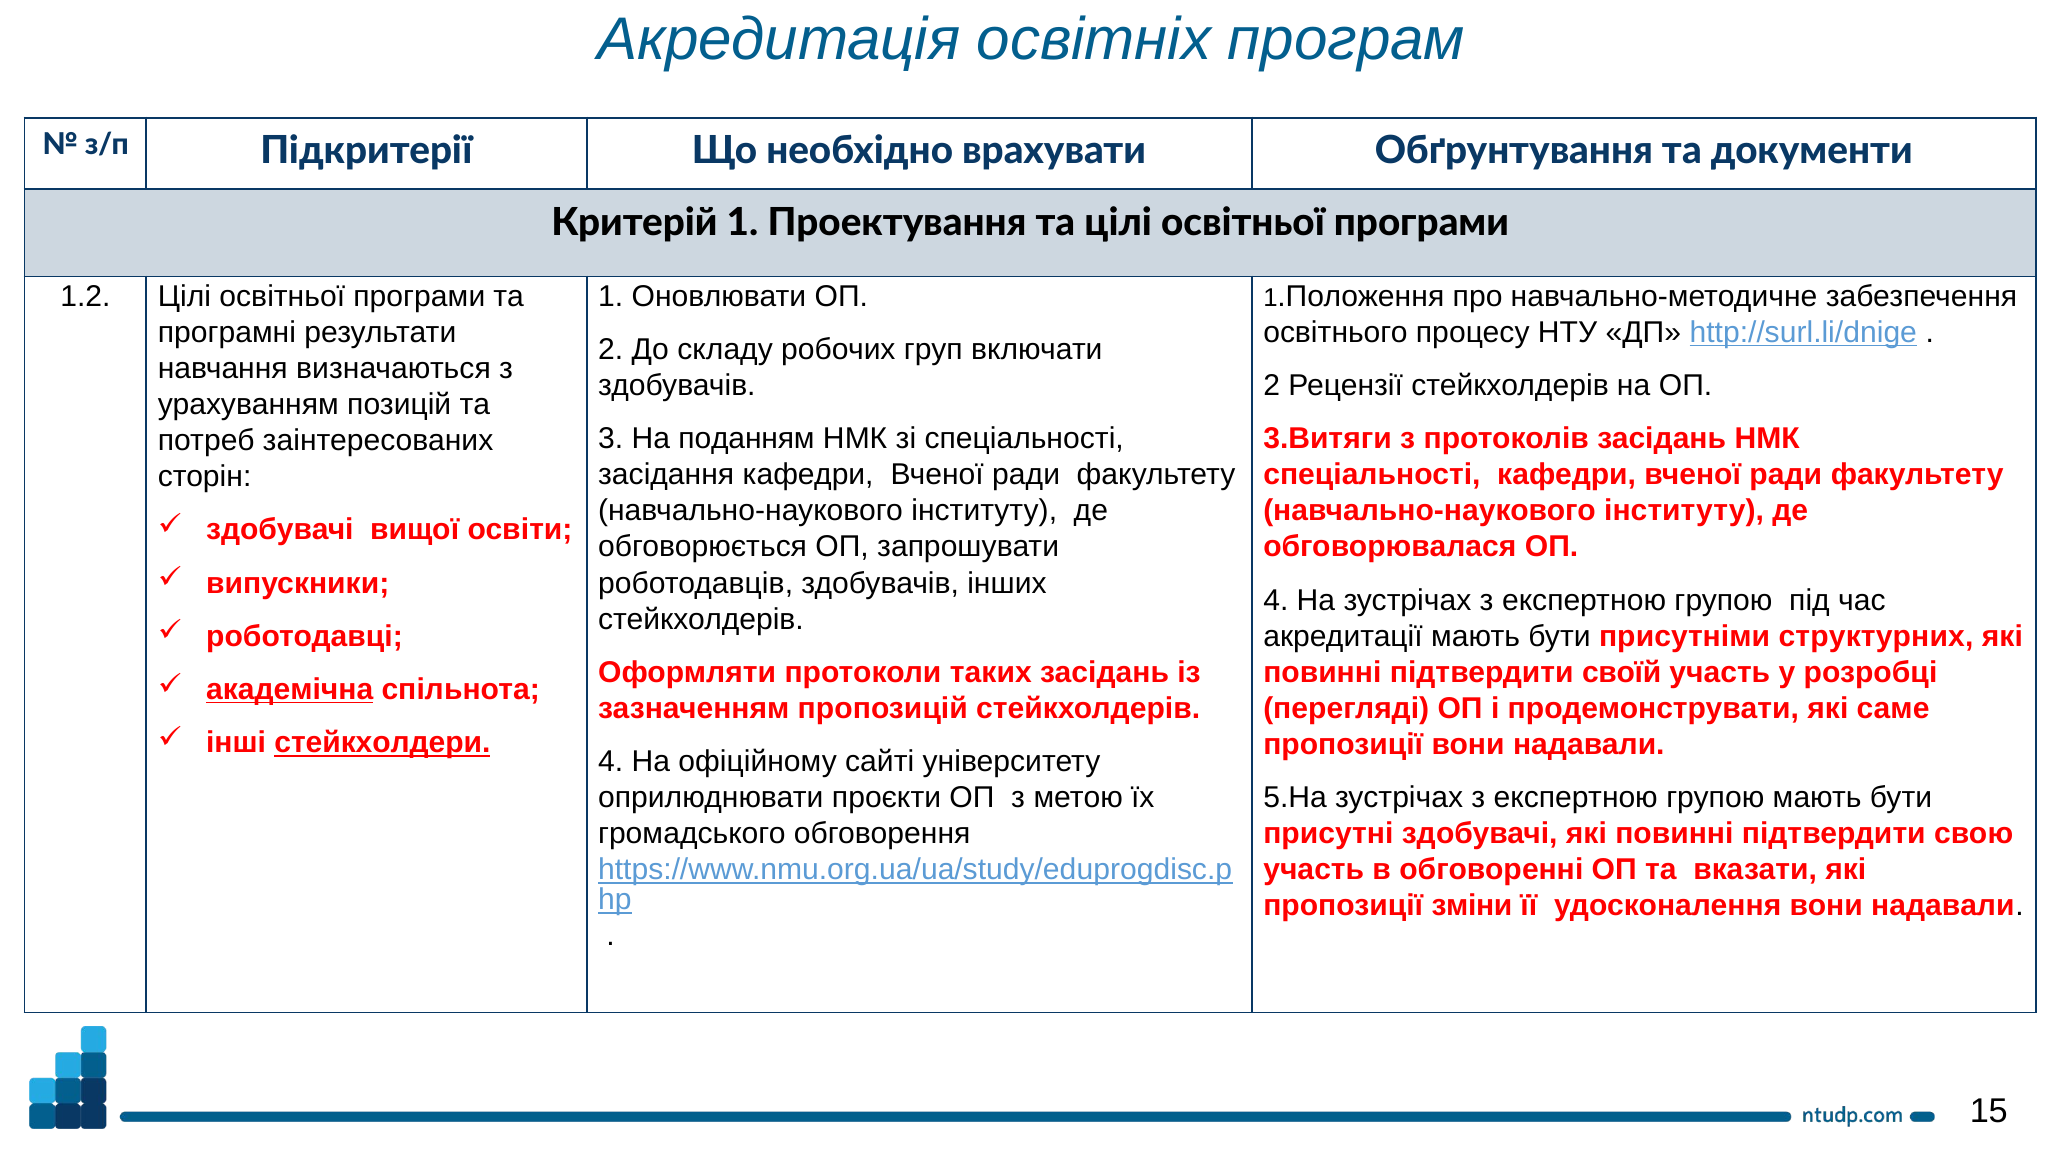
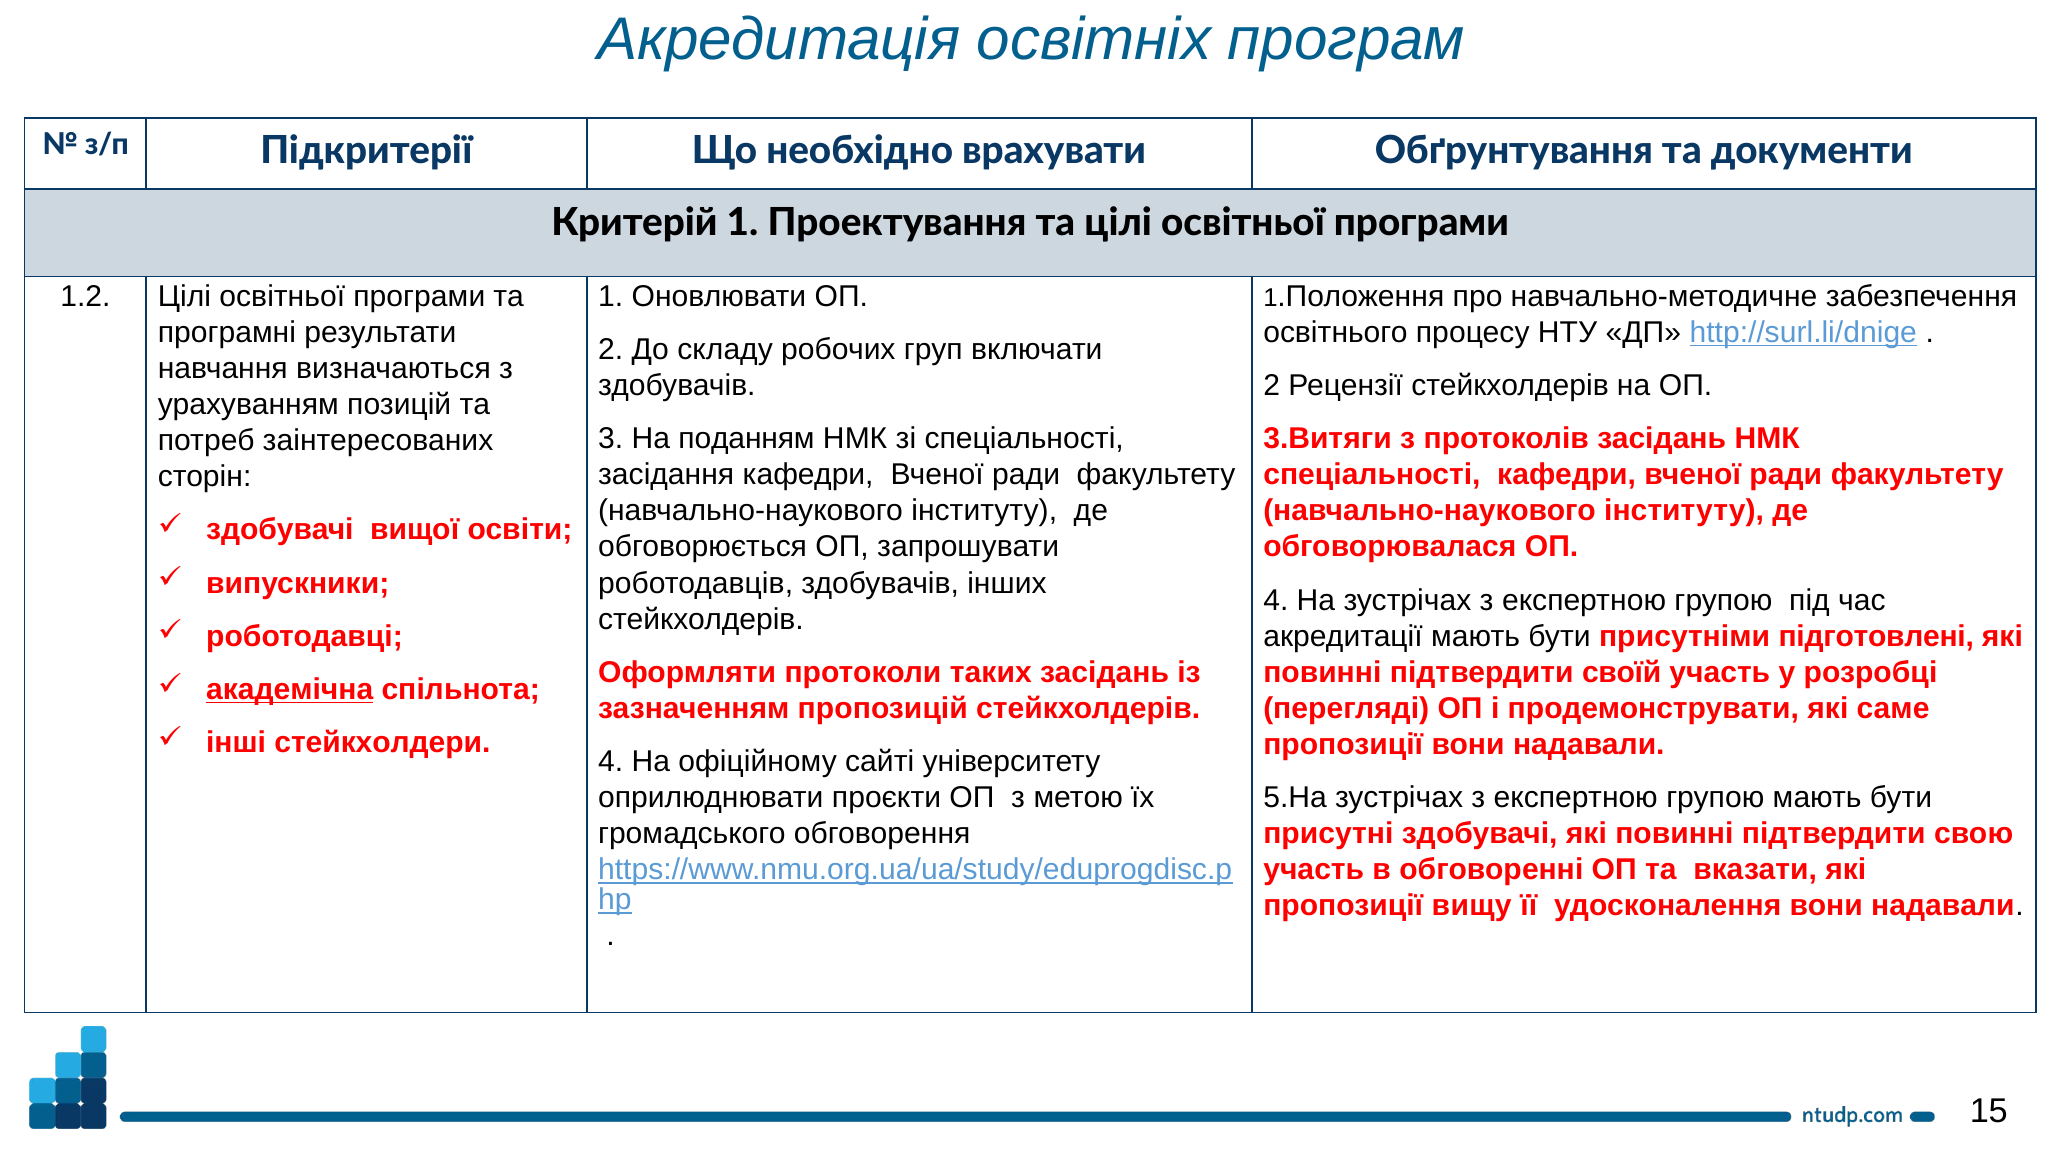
структурних: структурних -> підготовлені (1876, 636)
стейкхолдери underline: present -> none (382, 743)
зміни: зміни -> вищу (1472, 906)
